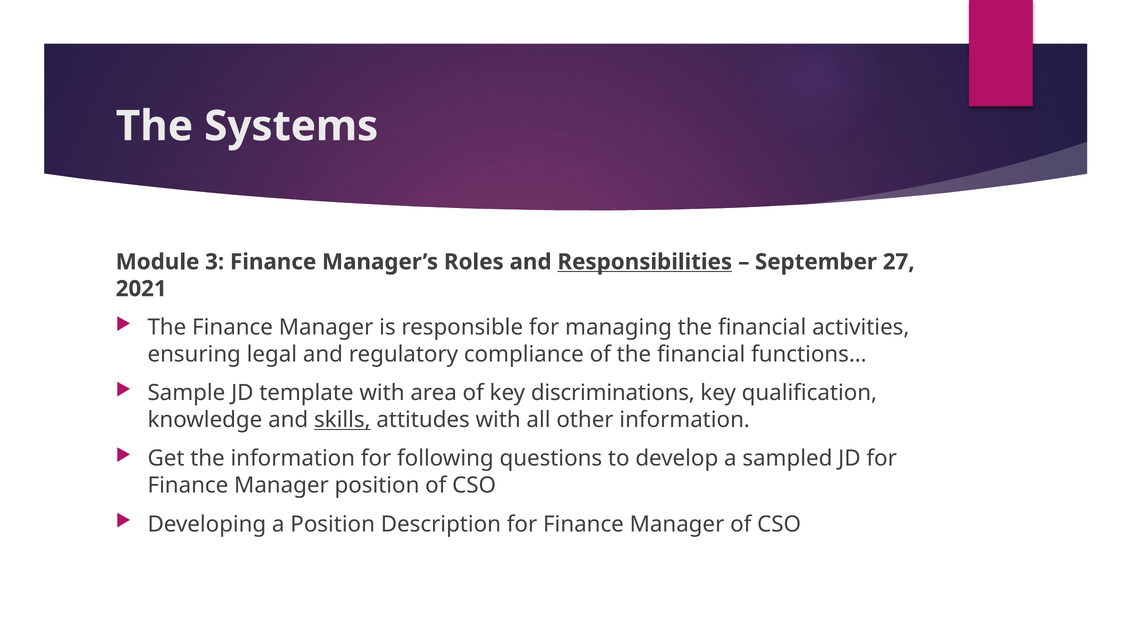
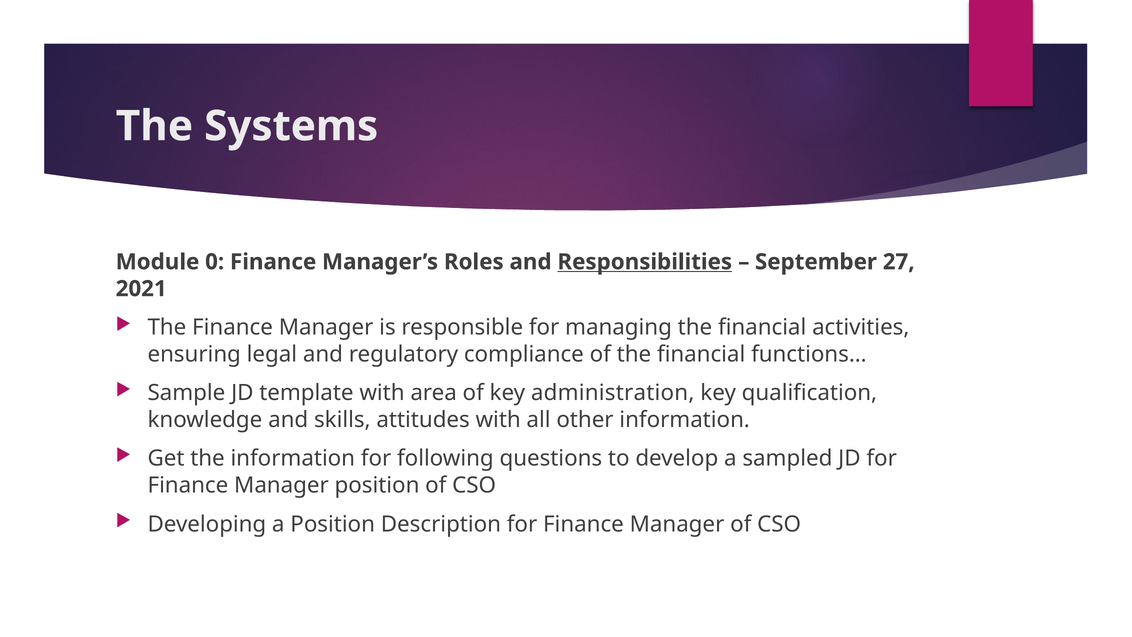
3: 3 -> 0 (215, 262)
discriminations: discriminations -> administration (613, 393)
skills underline: present -> none (342, 420)
